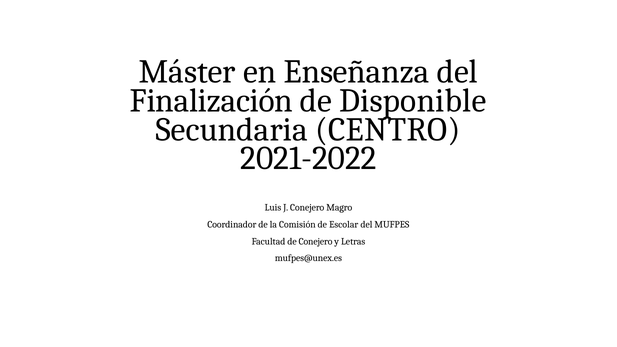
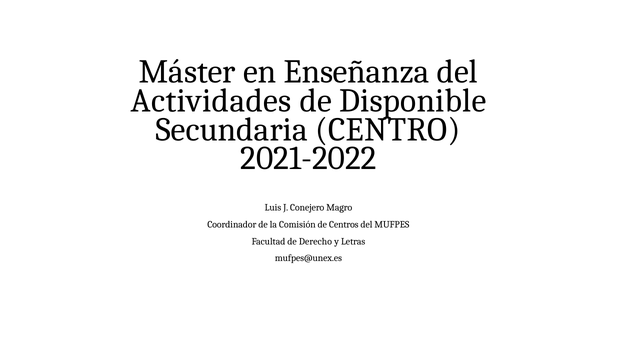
Finalización: Finalización -> Actividades (211, 101)
Escolar: Escolar -> Centros (344, 225)
de Conejero: Conejero -> Derecho (315, 241)
